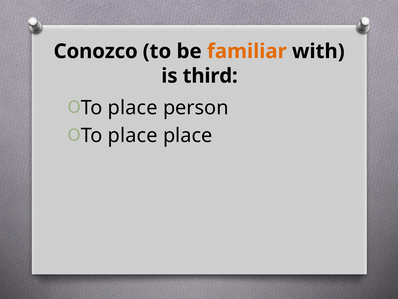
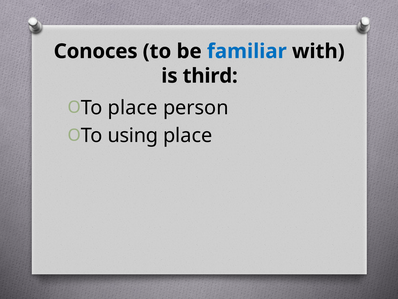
Conozco: Conozco -> Conoces (96, 51)
familiar colour: orange -> blue (247, 51)
place: place -> using (133, 135)
